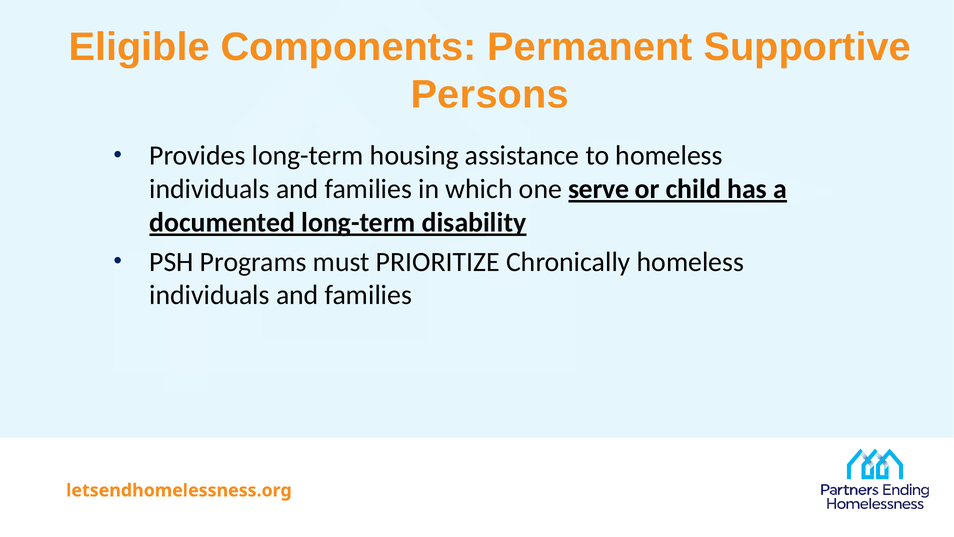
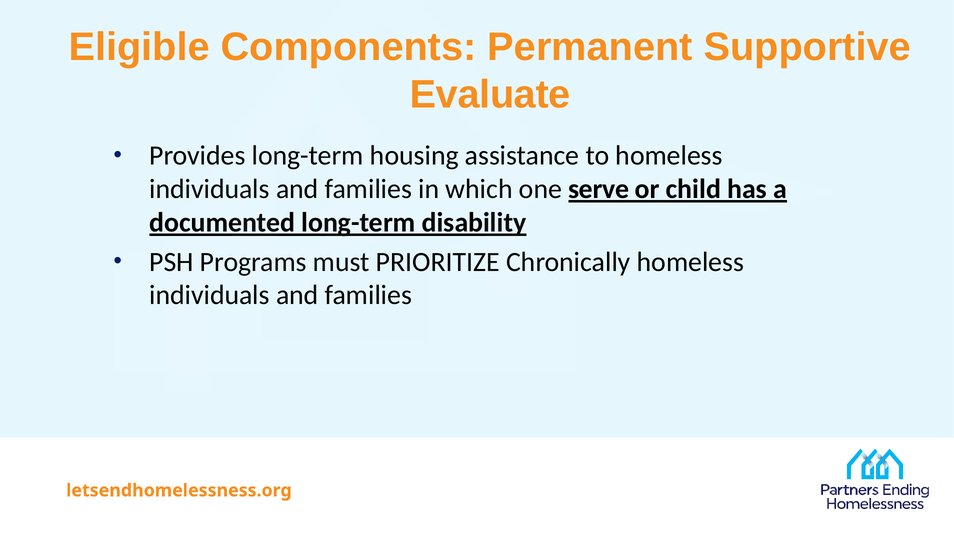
Persons: Persons -> Evaluate (490, 95)
